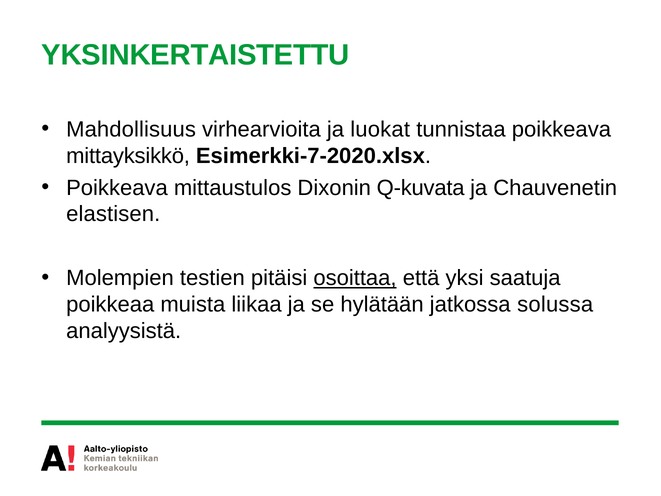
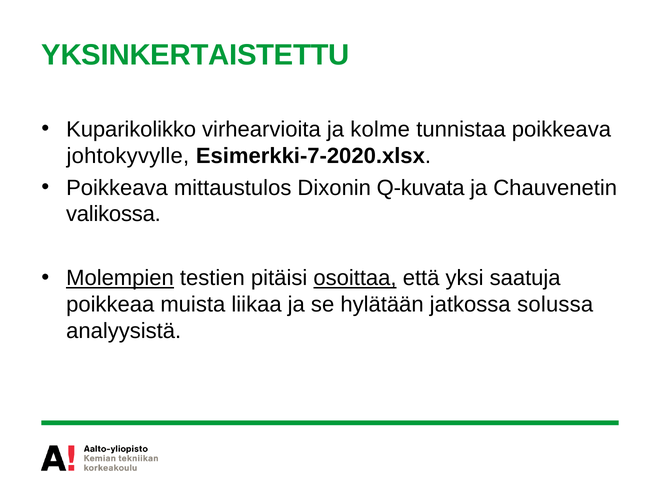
Mahdollisuus: Mahdollisuus -> Kuparikolikko (131, 129)
luokat: luokat -> kolme (380, 129)
mittayksikkö: mittayksikkö -> johtokyvylle (128, 156)
elastisen: elastisen -> valikossa (113, 214)
Molempien underline: none -> present (120, 278)
